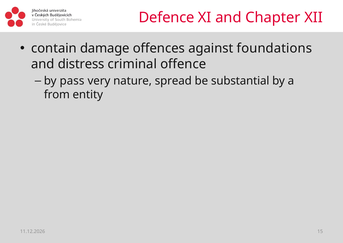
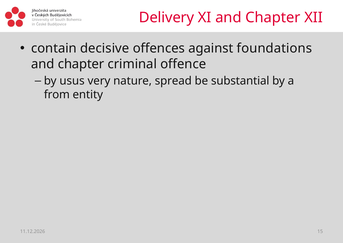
Defence: Defence -> Delivery (167, 17)
damage: damage -> decisive (105, 48)
distress: distress -> chapter (81, 64)
pass: pass -> usus (72, 81)
